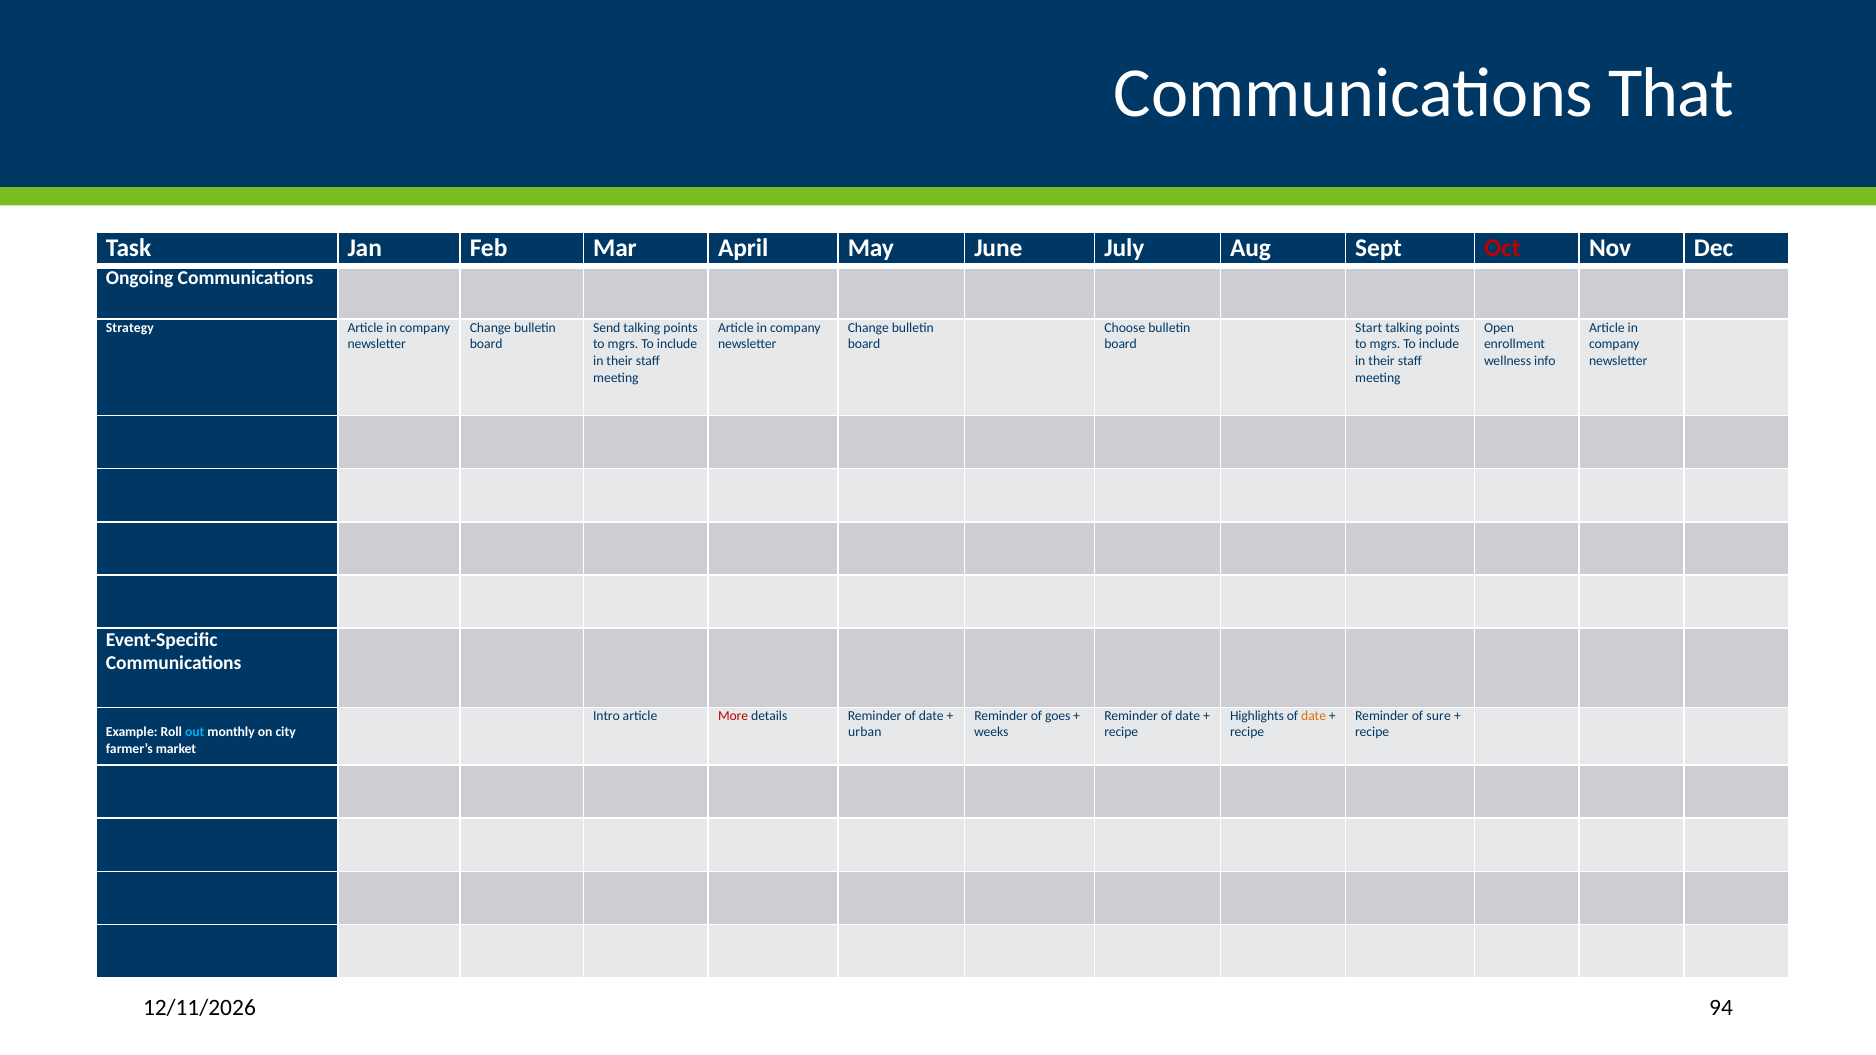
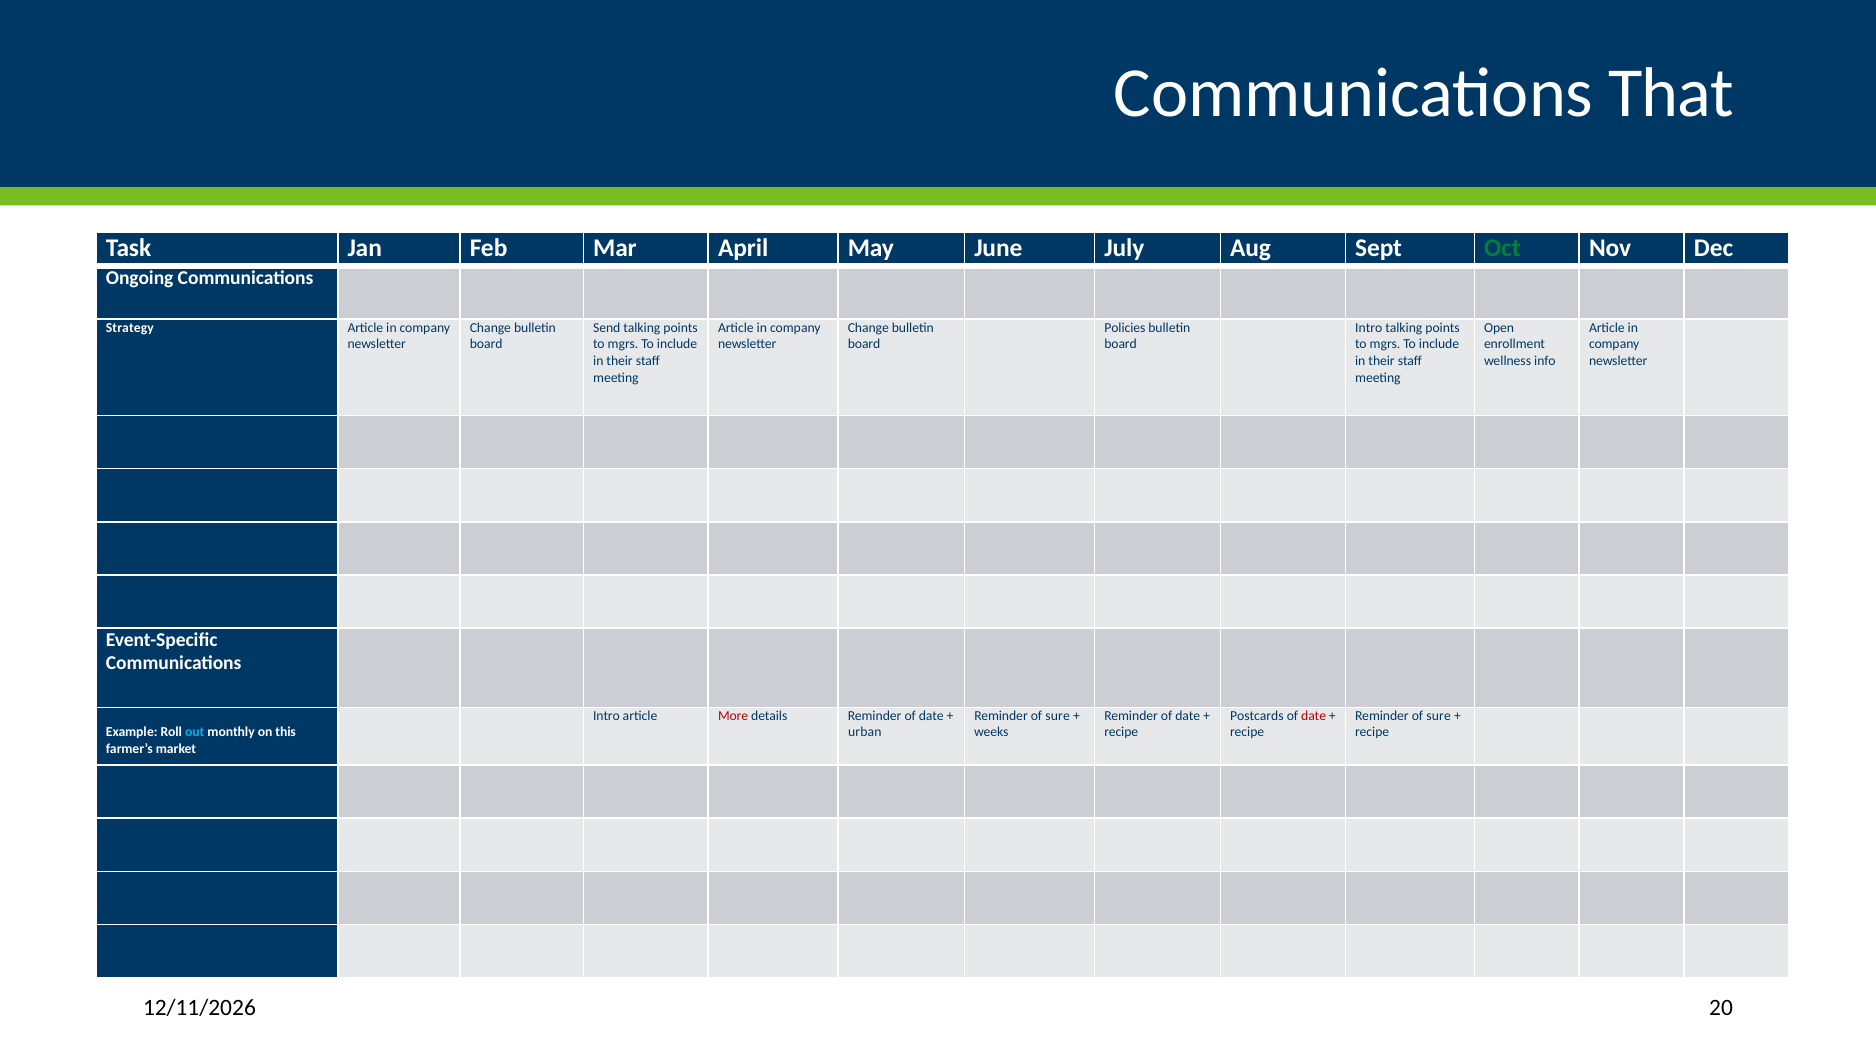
Oct colour: red -> green (1502, 248)
Choose: Choose -> Policies (1125, 328)
Start: Start -> Intro (1369, 328)
goes: goes -> sure (1058, 716)
Highlights: Highlights -> Postcards (1257, 716)
date colour: orange -> red (1314, 716)
city: city -> this (286, 733)
94: 94 -> 20 (1721, 1008)
